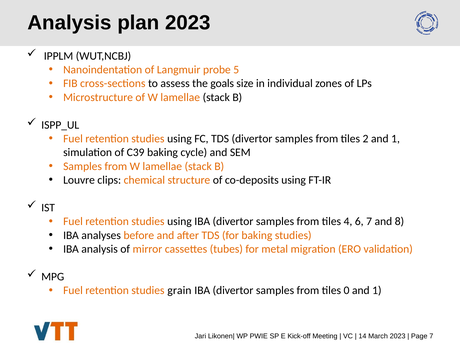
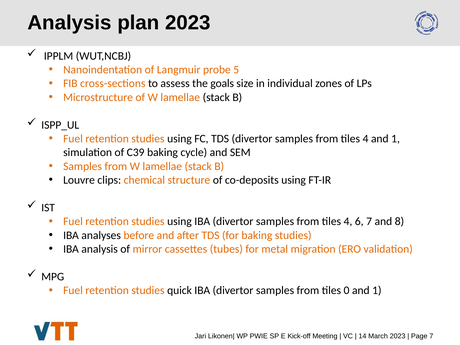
2: 2 -> 4 (366, 139)
grain: grain -> quick (180, 290)
